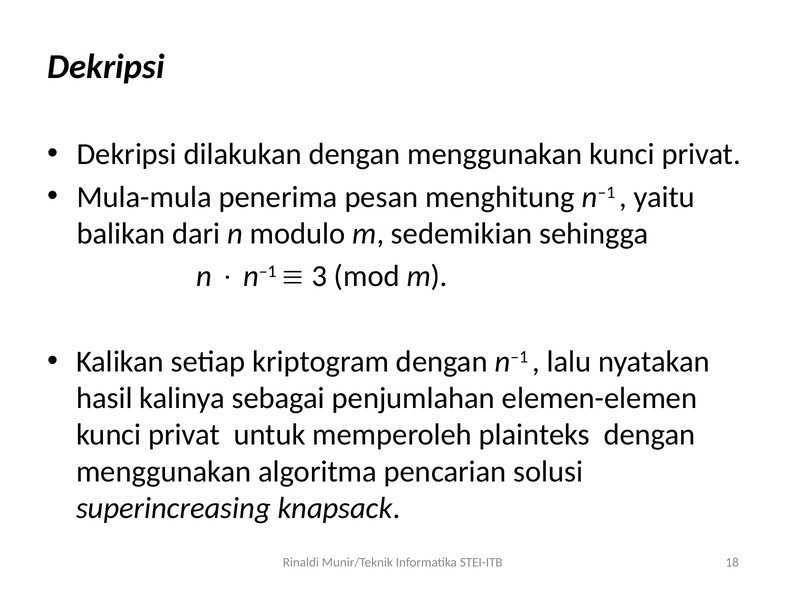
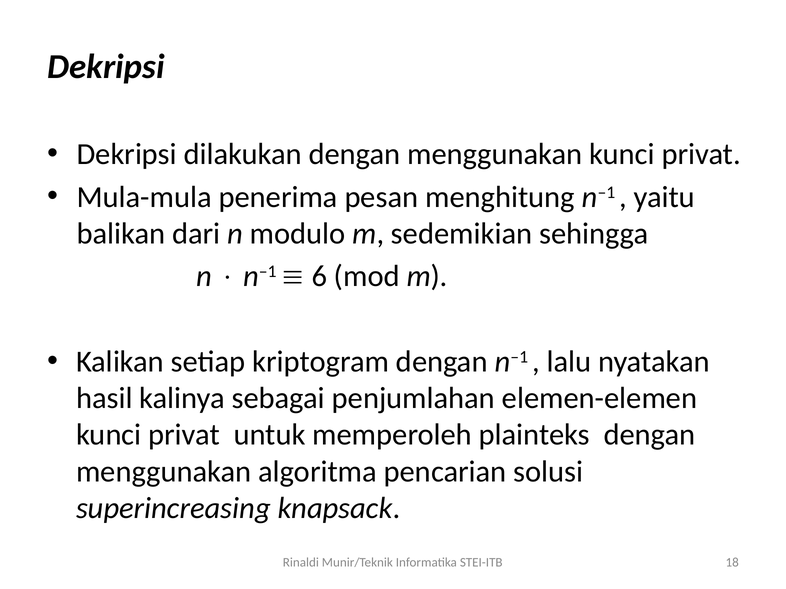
3: 3 -> 6 (319, 277)
